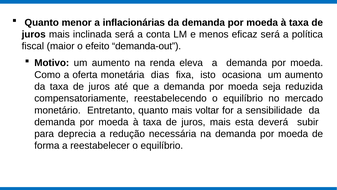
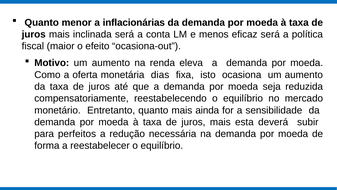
demanda-out: demanda-out -> ocasiona-out (146, 46)
voltar: voltar -> ainda (207, 110)
deprecia: deprecia -> perfeitos (77, 134)
